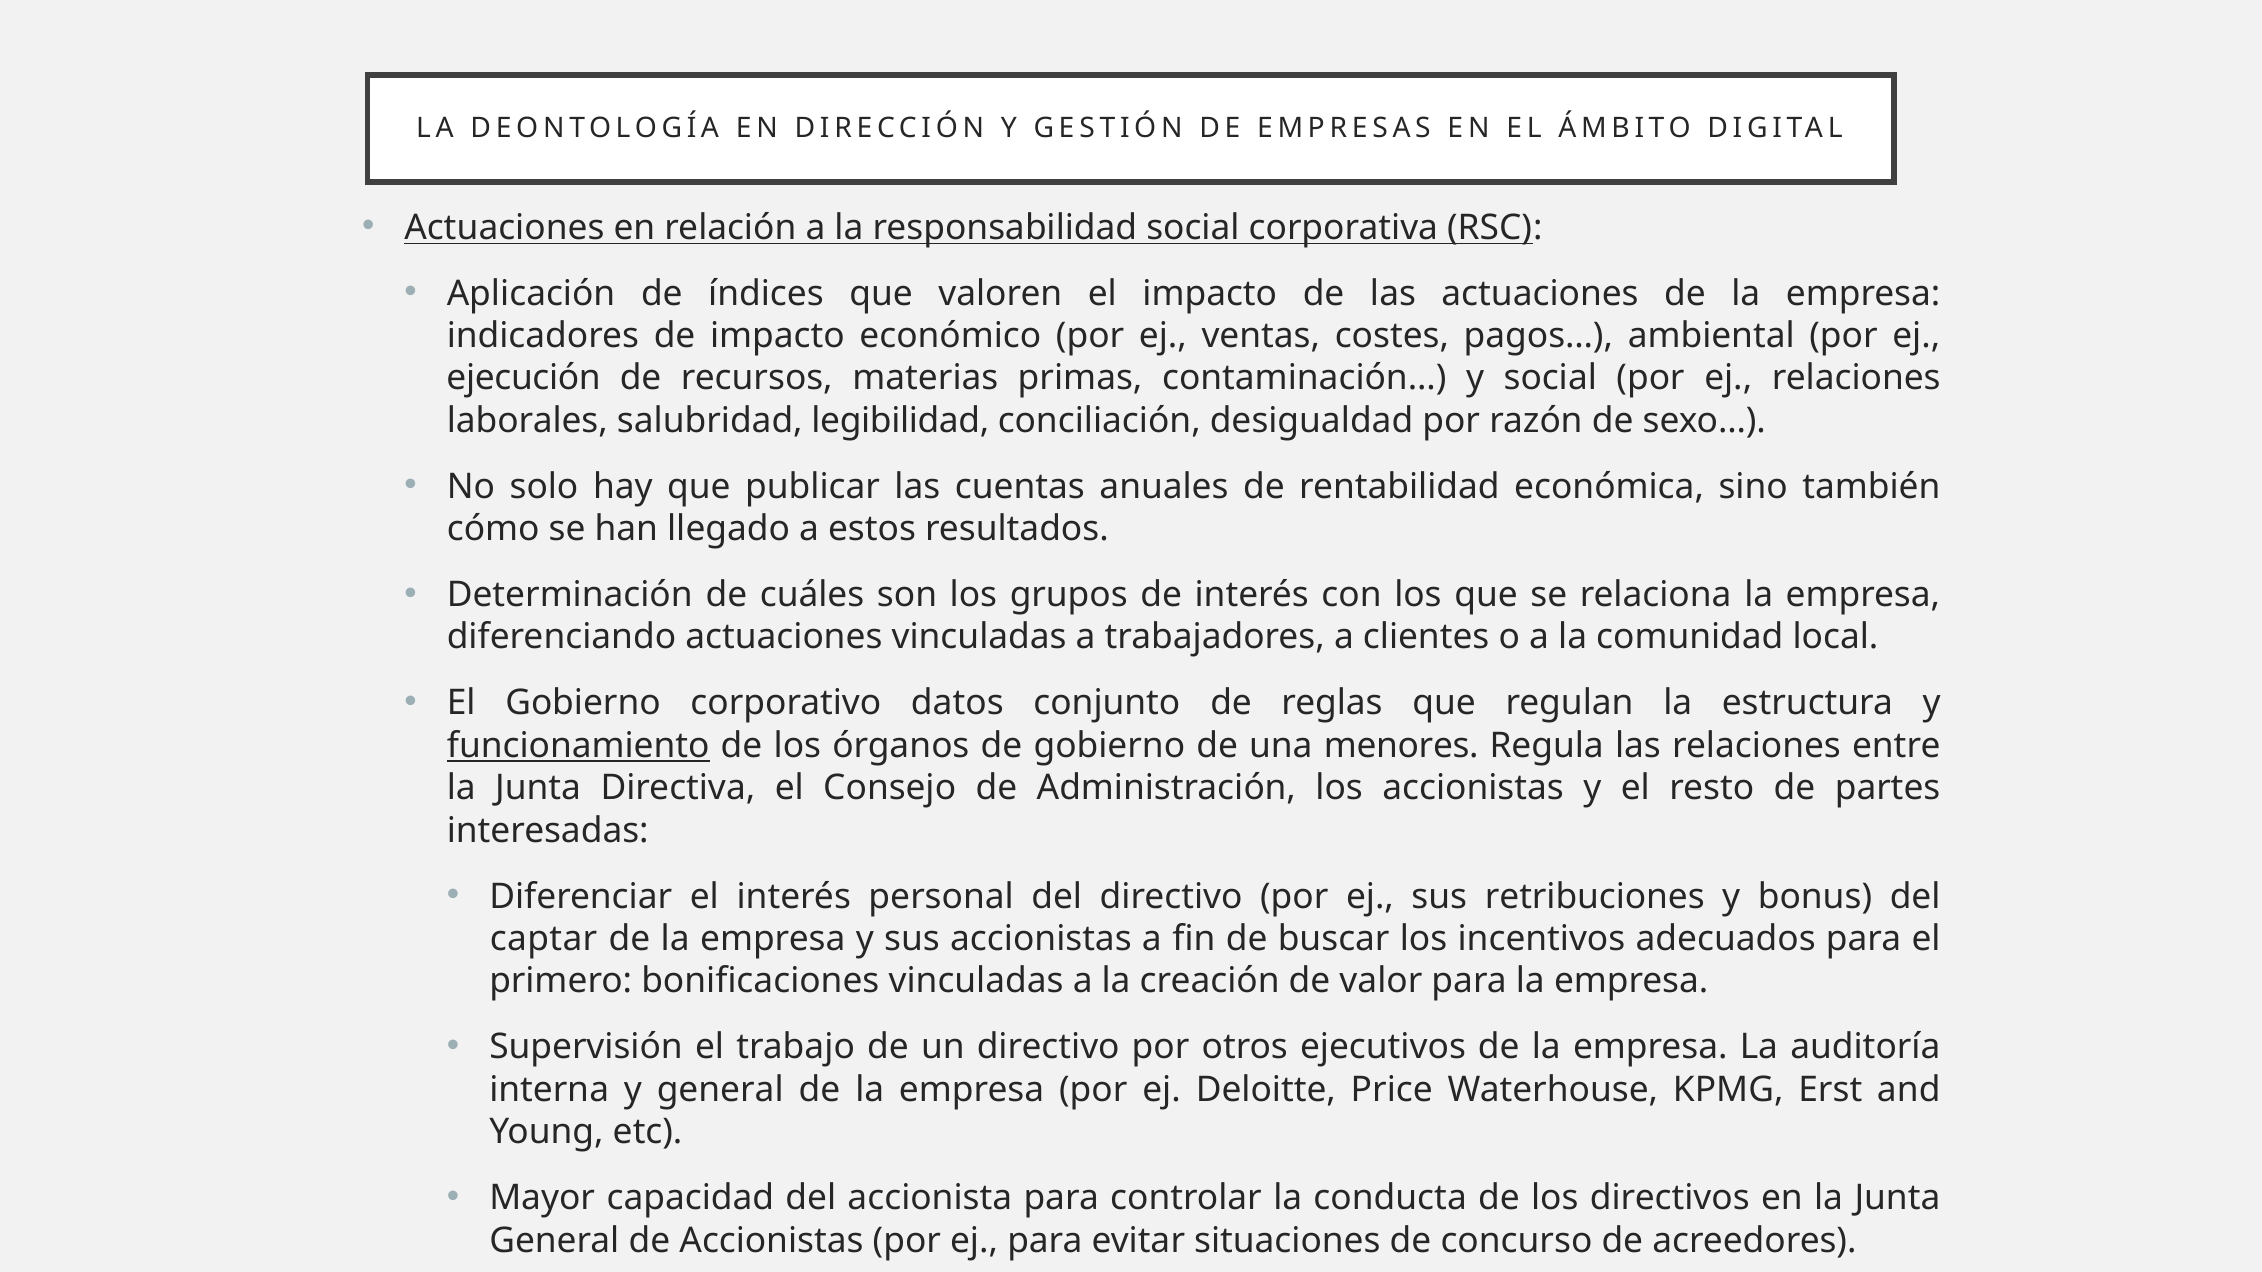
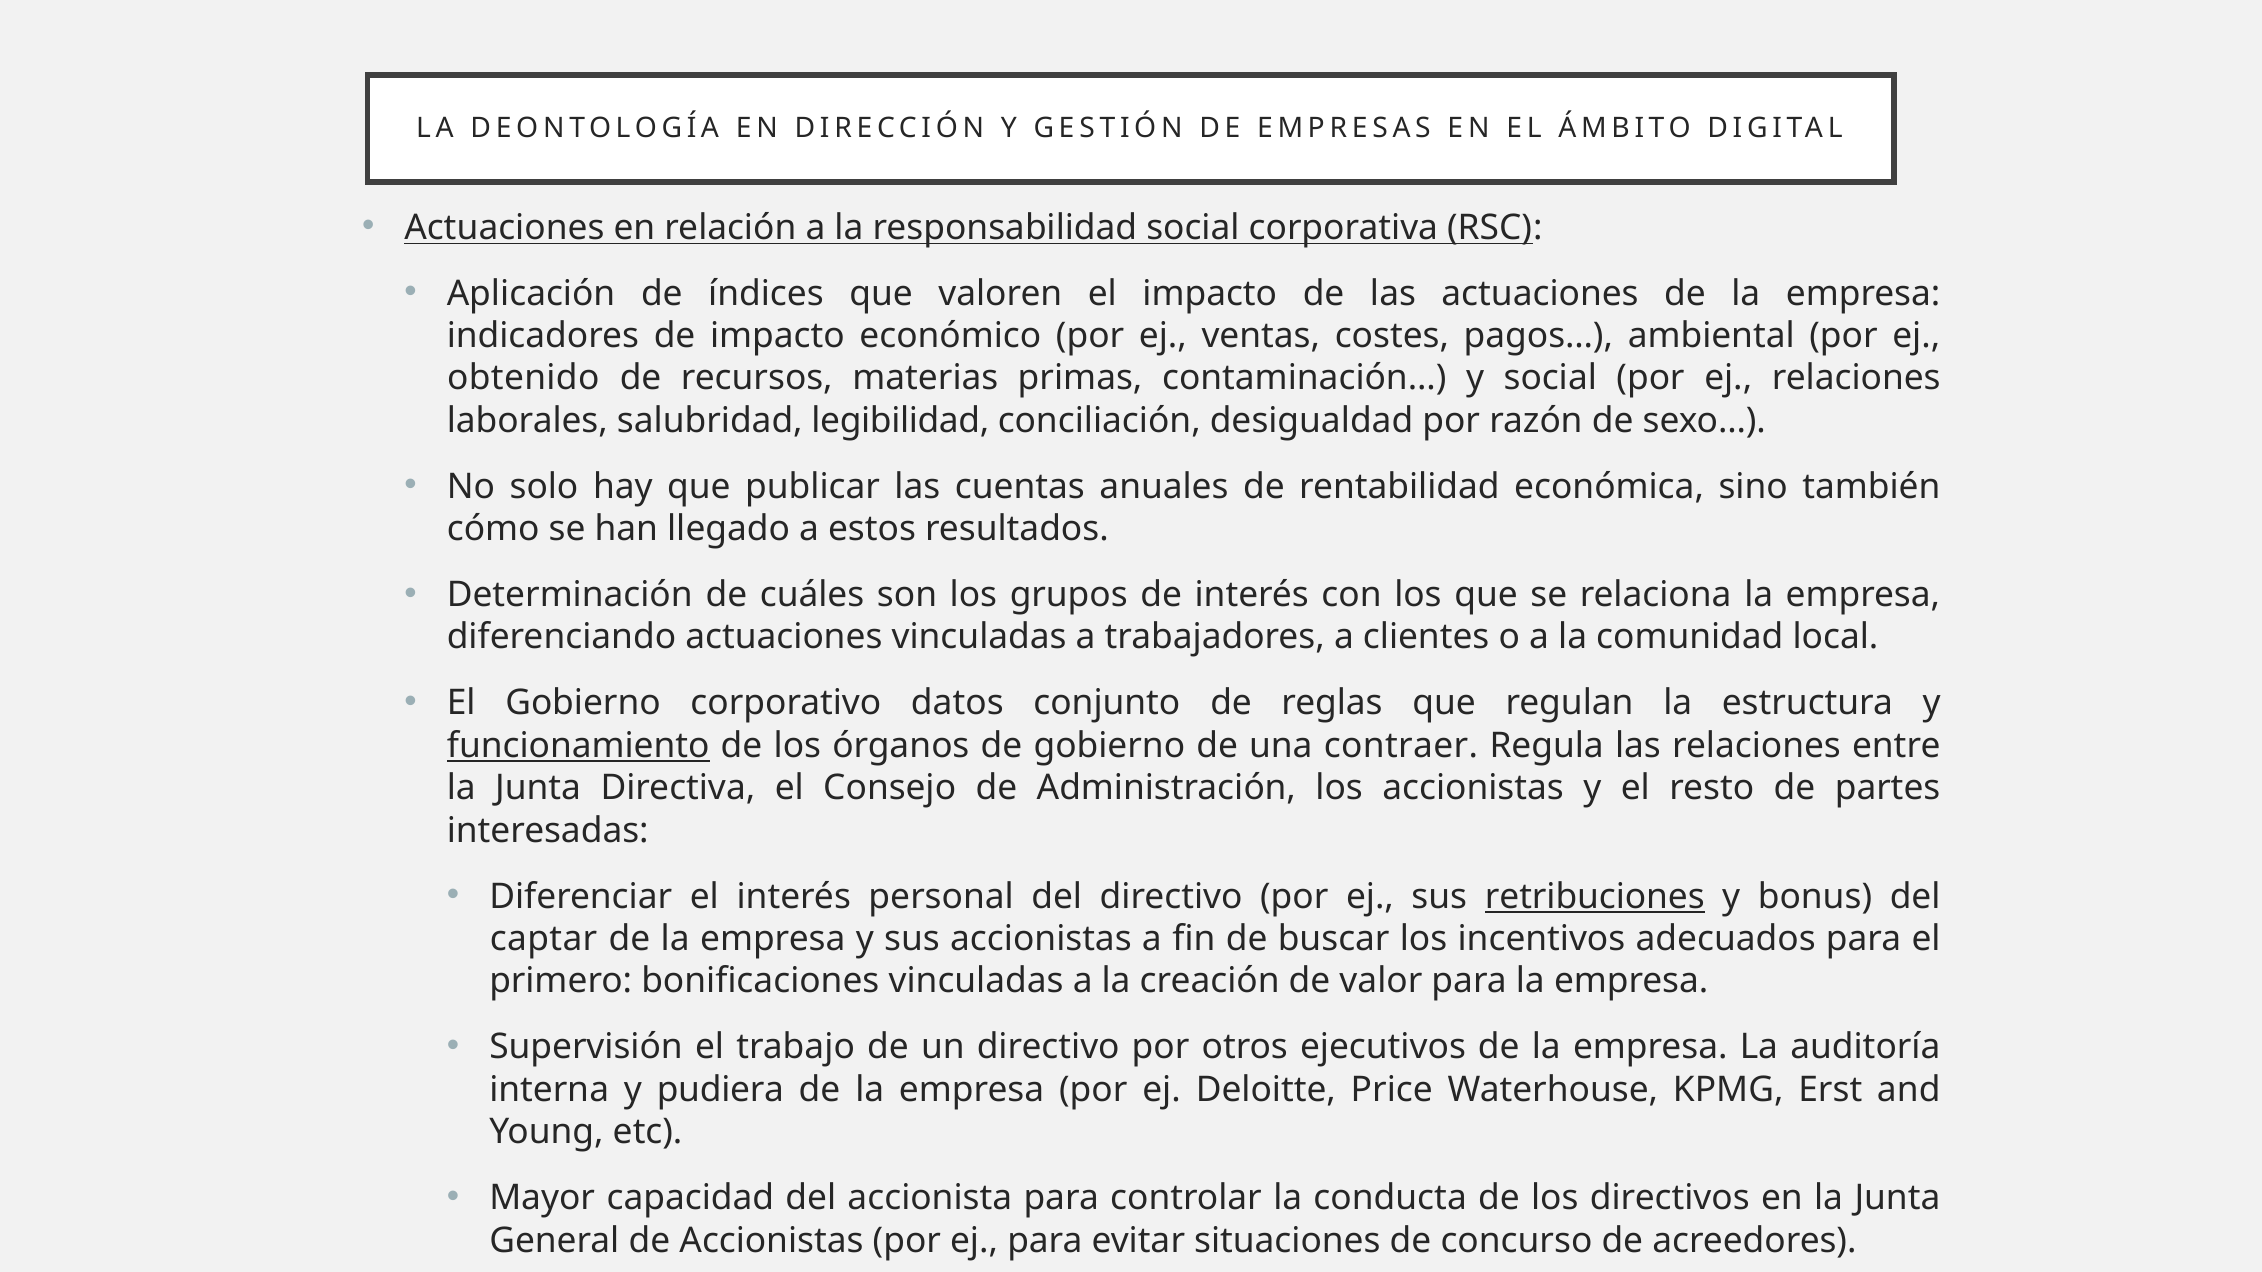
ejecución: ejecución -> obtenido (523, 378)
menores: menores -> contraer (1401, 746)
retribuciones underline: none -> present (1595, 897)
y general: general -> pudiera (720, 1090)
